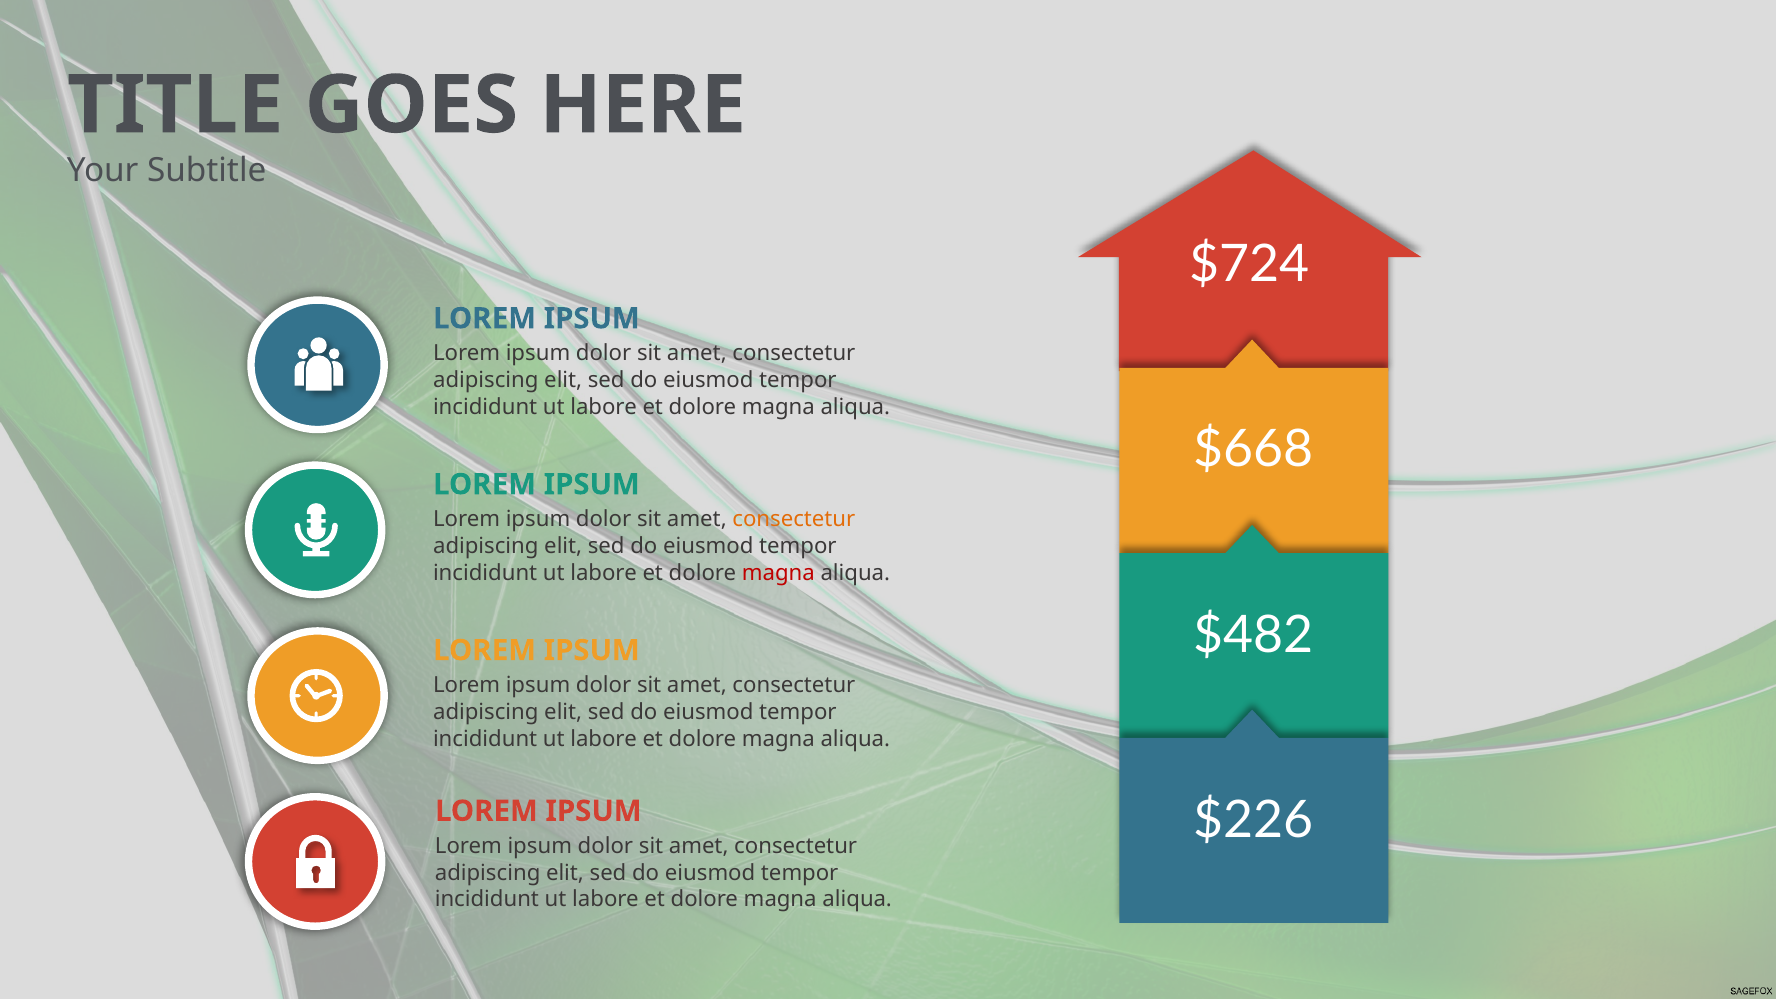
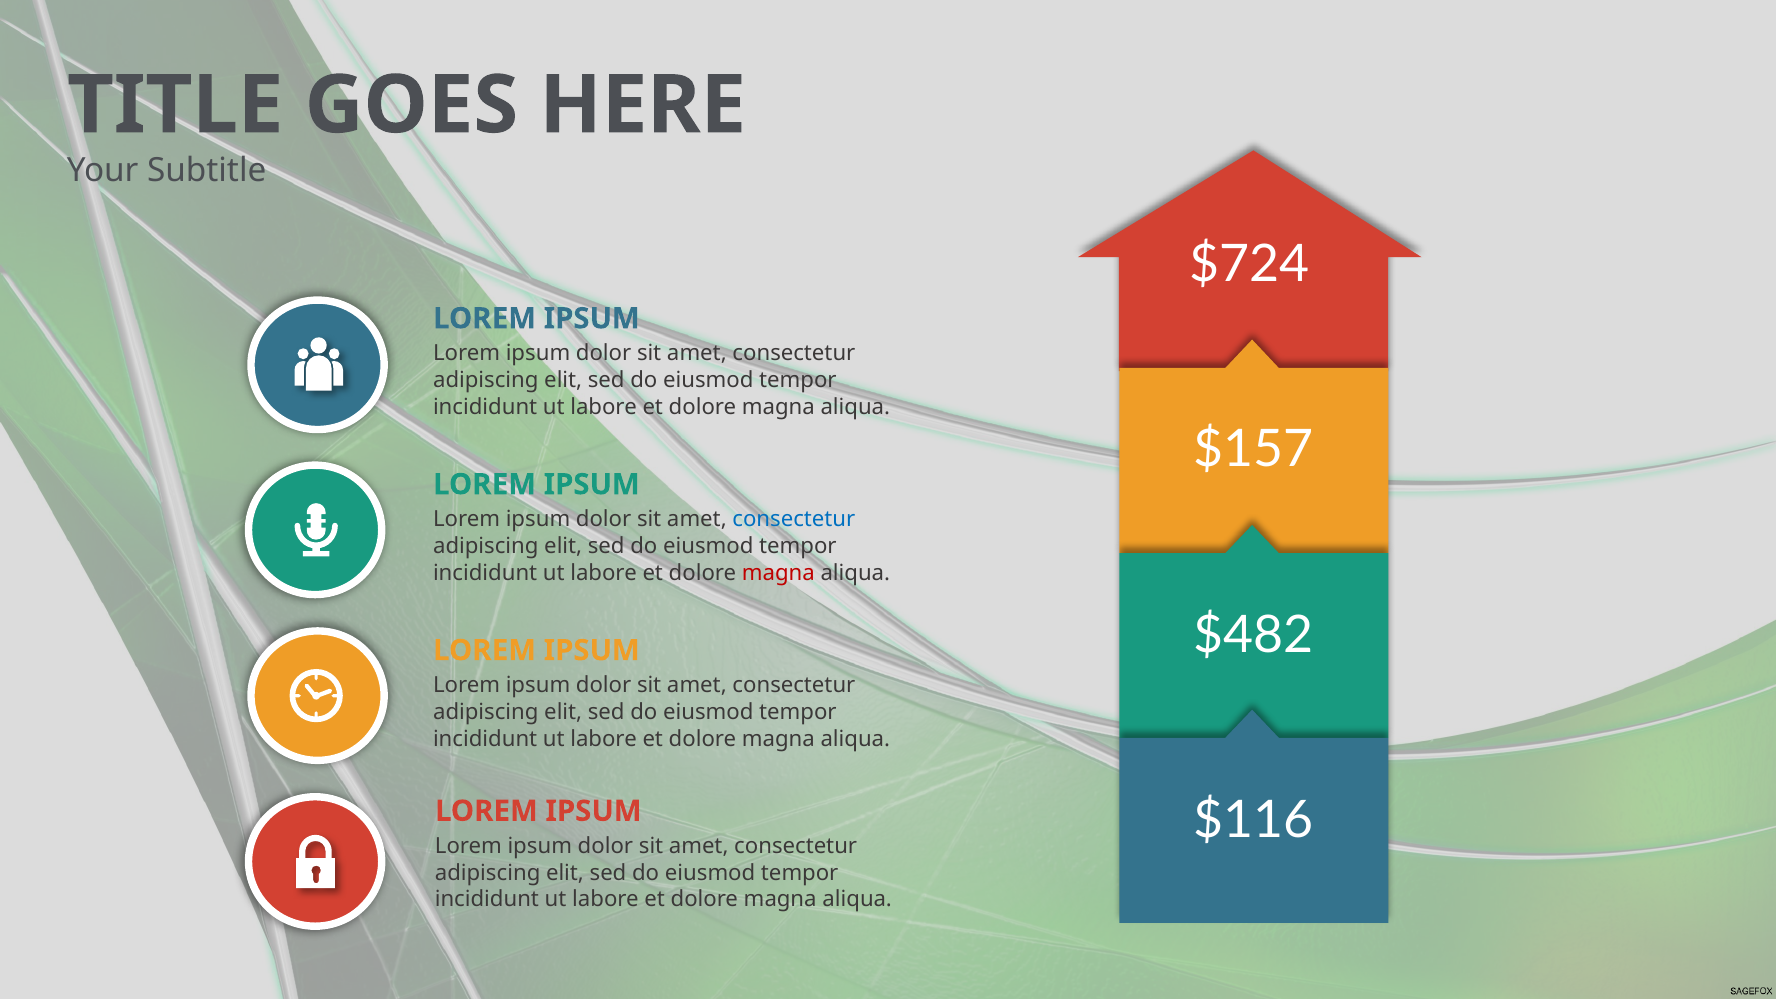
$668: $668 -> $157 (1254, 450)
consectetur colour: orange -> blue (794, 519)
$226: $226 -> $116 (1254, 820)
